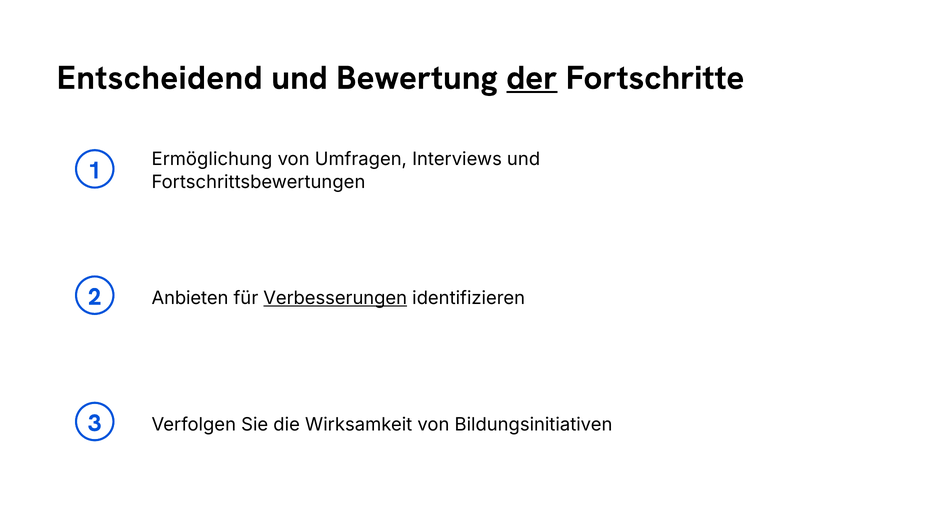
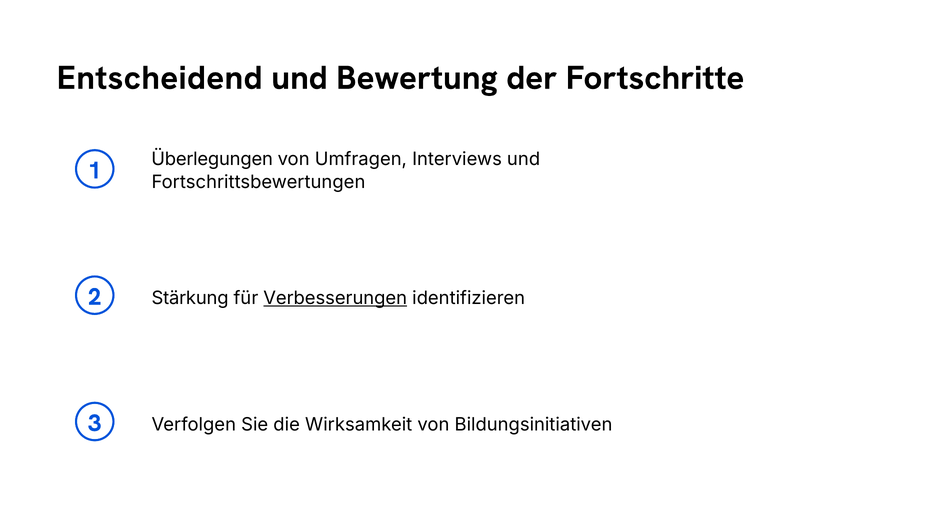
der underline: present -> none (532, 78)
Ermöglichung: Ermöglichung -> Überlegungen (212, 159)
Anbieten: Anbieten -> Stärkung (190, 298)
